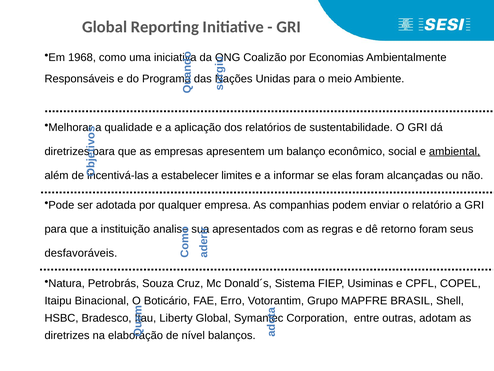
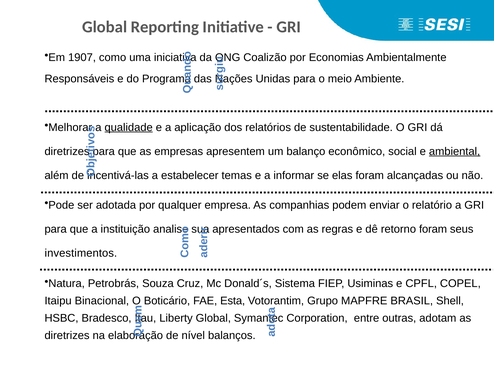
1968: 1968 -> 1907 (82, 57)
qualidade underline: none -> present (129, 127)
limites: limites -> temas (237, 175)
desfavoráveis: desfavoráveis -> investimentos (81, 253)
Erro: Erro -> Esta (233, 301)
